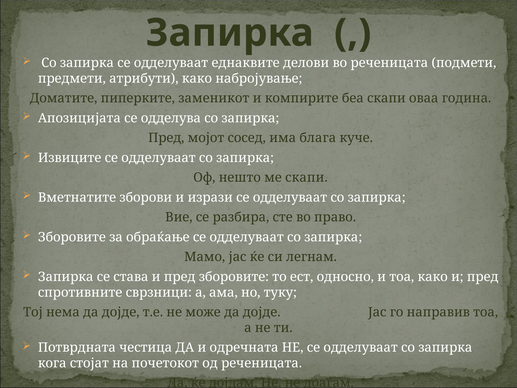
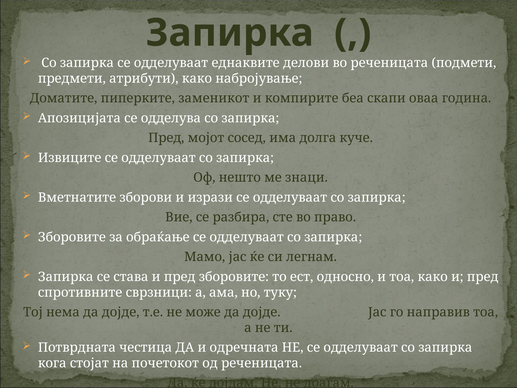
блага: блага -> долга (318, 138)
ме скапи: скапи -> знаци (307, 178)
